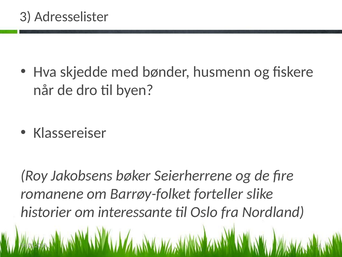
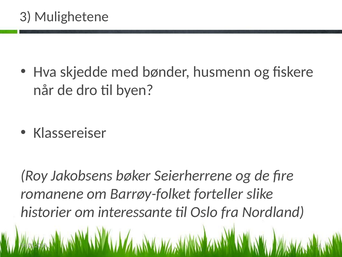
Adresselister: Adresselister -> Mulighetene (72, 17)
